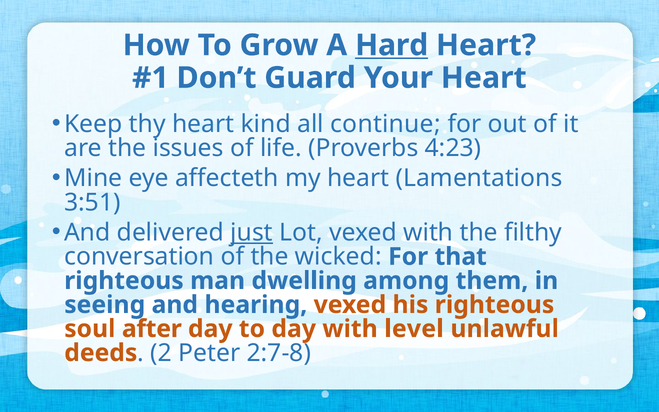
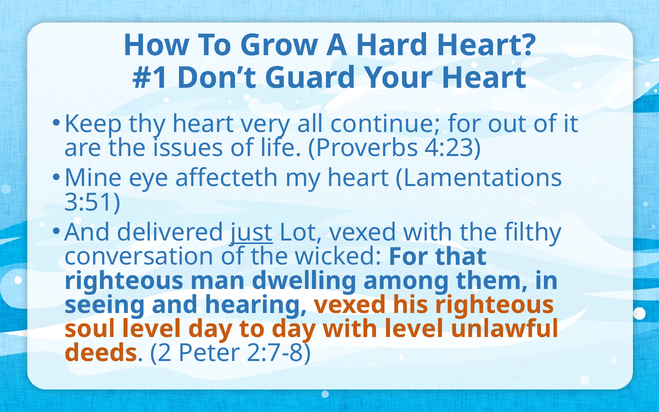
Hard underline: present -> none (392, 45)
kind: kind -> very (266, 124)
soul after: after -> level (152, 329)
